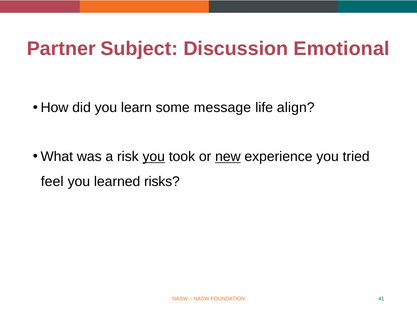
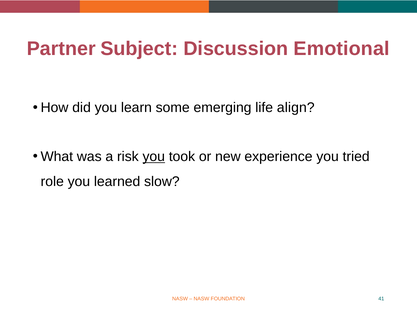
message: message -> emerging (223, 108)
new underline: present -> none (228, 157)
feel: feel -> role (52, 182)
risks: risks -> slow (162, 182)
